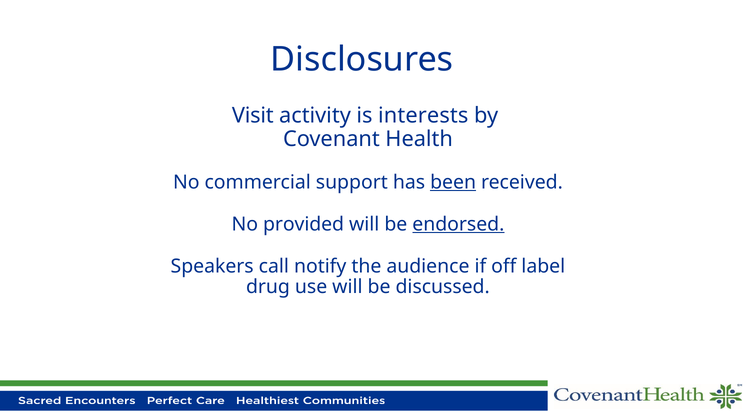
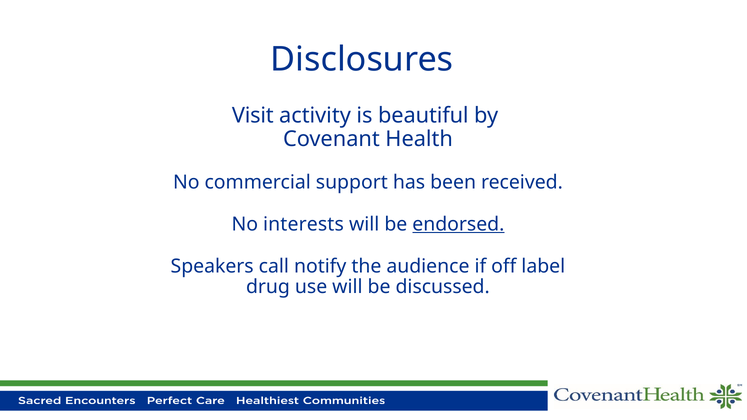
interests: interests -> beautiful (423, 116)
been underline: present -> none (453, 182)
provided: provided -> interests (303, 224)
